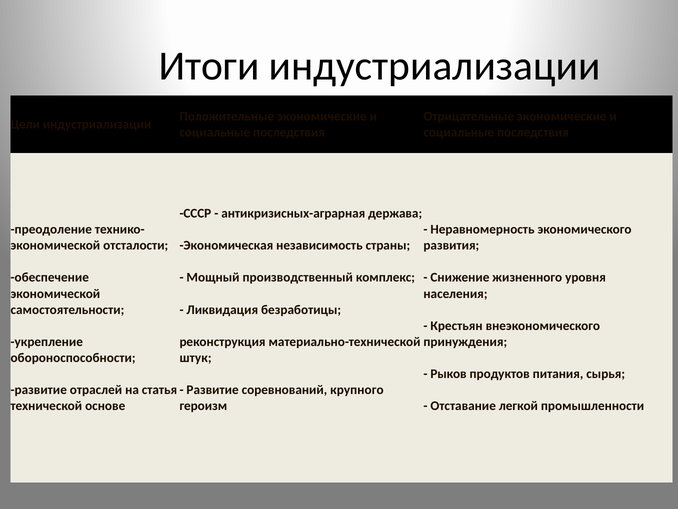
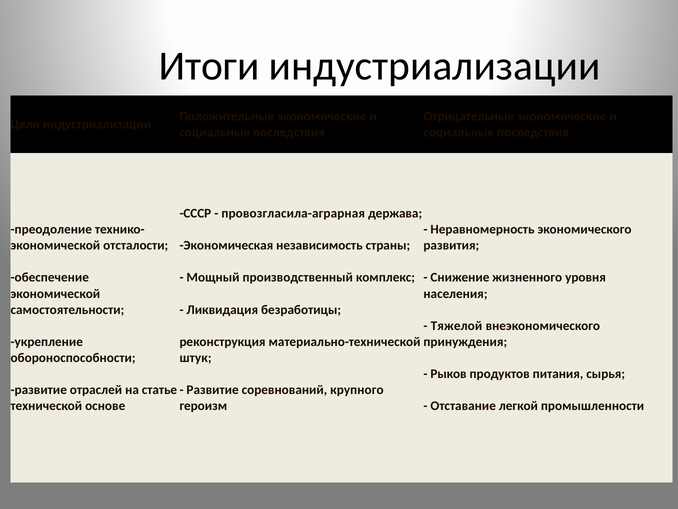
антикризисных-аграрная: антикризисных-аграрная -> провозгласила-аграрная (293, 213)
Крестьян: Крестьян -> Тяжелой (456, 325)
статья: статья -> статье (159, 390)
